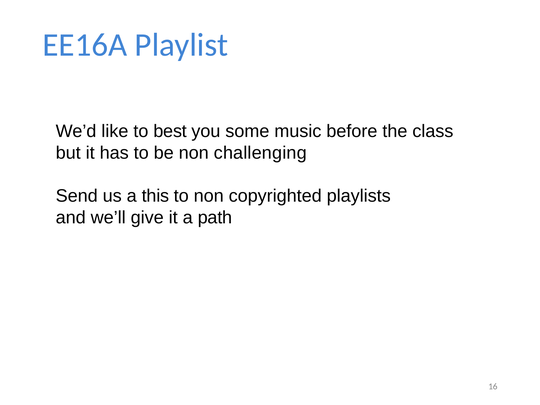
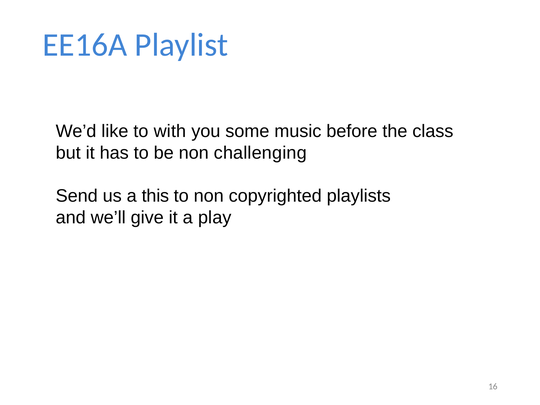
best: best -> with (170, 131)
path: path -> play (215, 218)
